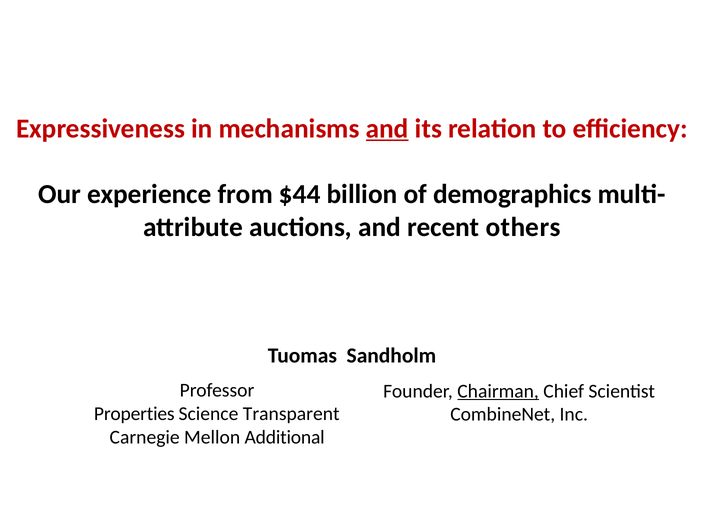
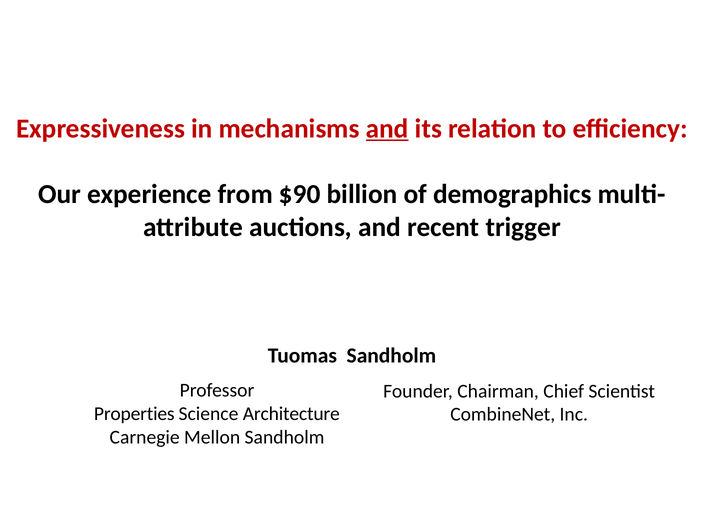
$44: $44 -> $90 (300, 194)
others: others -> trigger (523, 227)
Chairman underline: present -> none (498, 391)
Transparent: Transparent -> Architecture (291, 414)
Mellon Additional: Additional -> Sandholm (285, 437)
